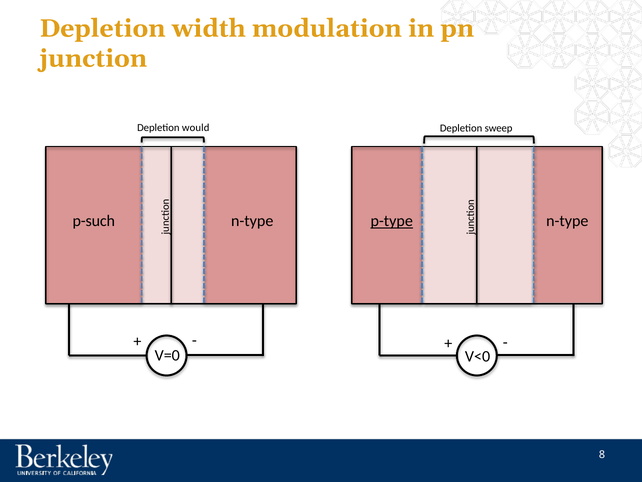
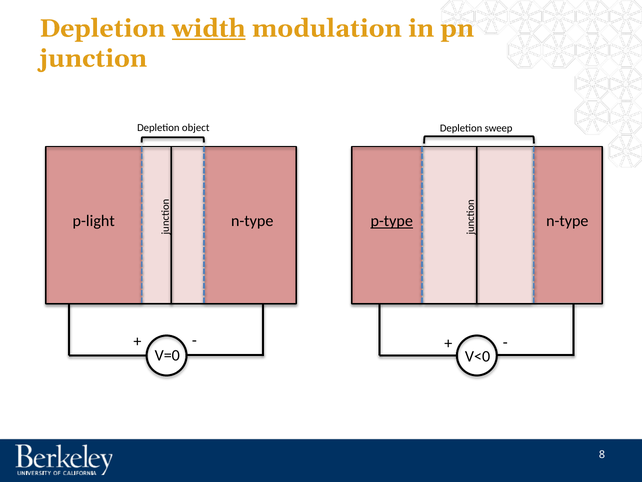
width underline: none -> present (209, 28)
would: would -> object (196, 128)
p-such: p-such -> p-light (94, 221)
